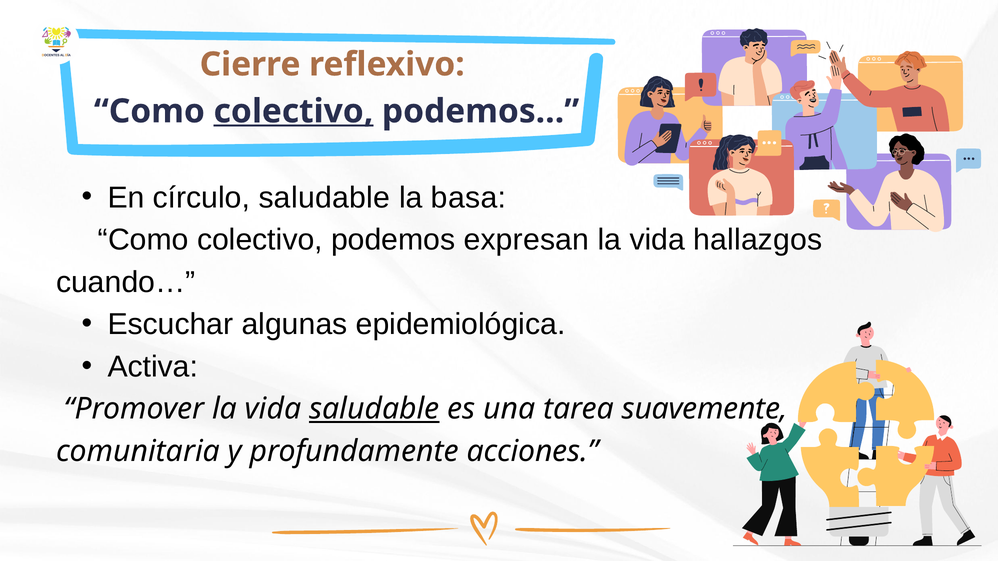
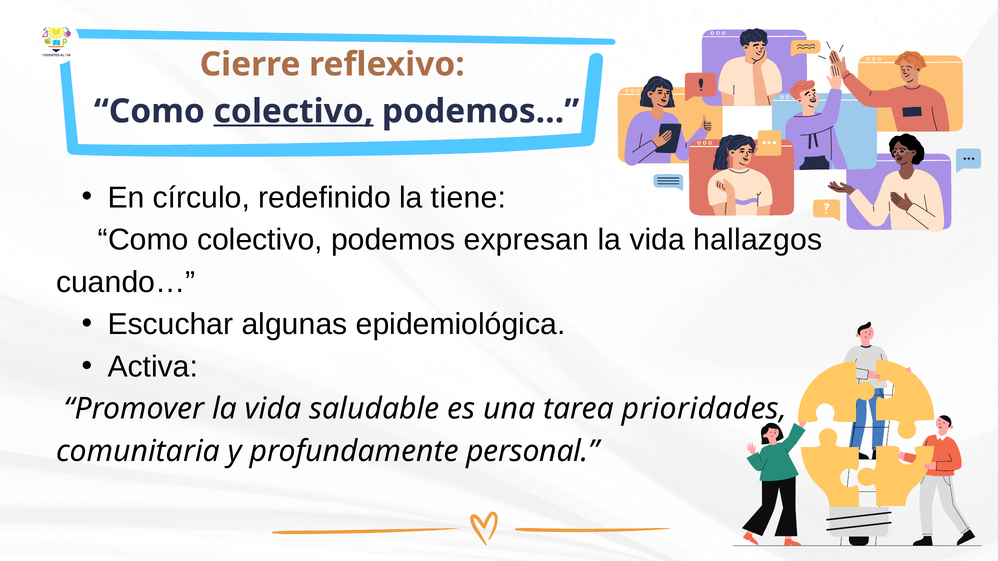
círculo saludable: saludable -> redefinido (325, 198)
basa: basa -> tiene (469, 198)
saludable underline: present -> none (374, 409)
suavemente: suavemente -> prioridades (704, 409)
acciones: acciones -> personal (533, 452)
